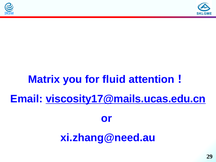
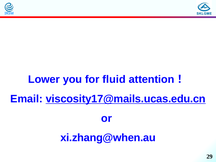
Matrix: Matrix -> Lower (44, 79)
xi.zhang@need.au: xi.zhang@need.au -> xi.zhang@when.au (108, 138)
